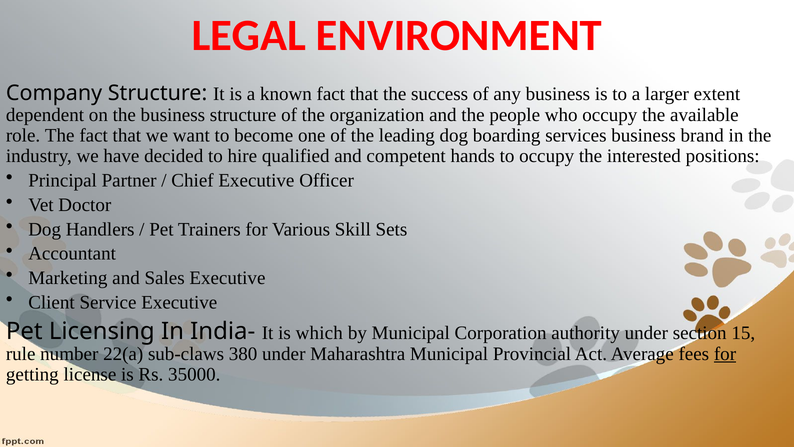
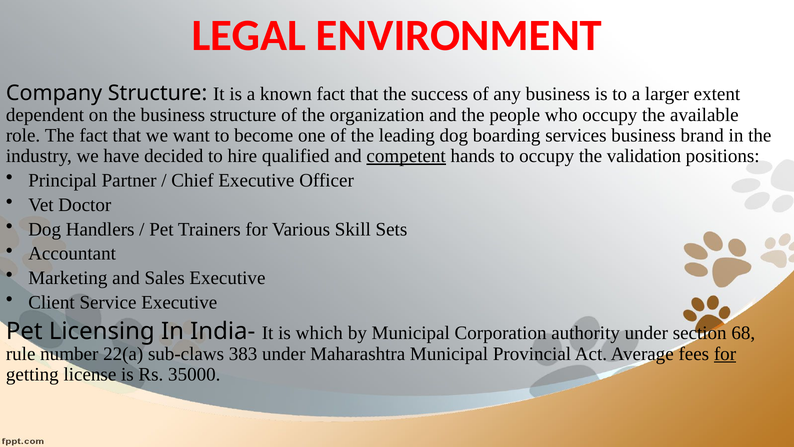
competent underline: none -> present (406, 156)
interested: interested -> validation (644, 156)
15: 15 -> 68 (743, 333)
380: 380 -> 383 (243, 354)
